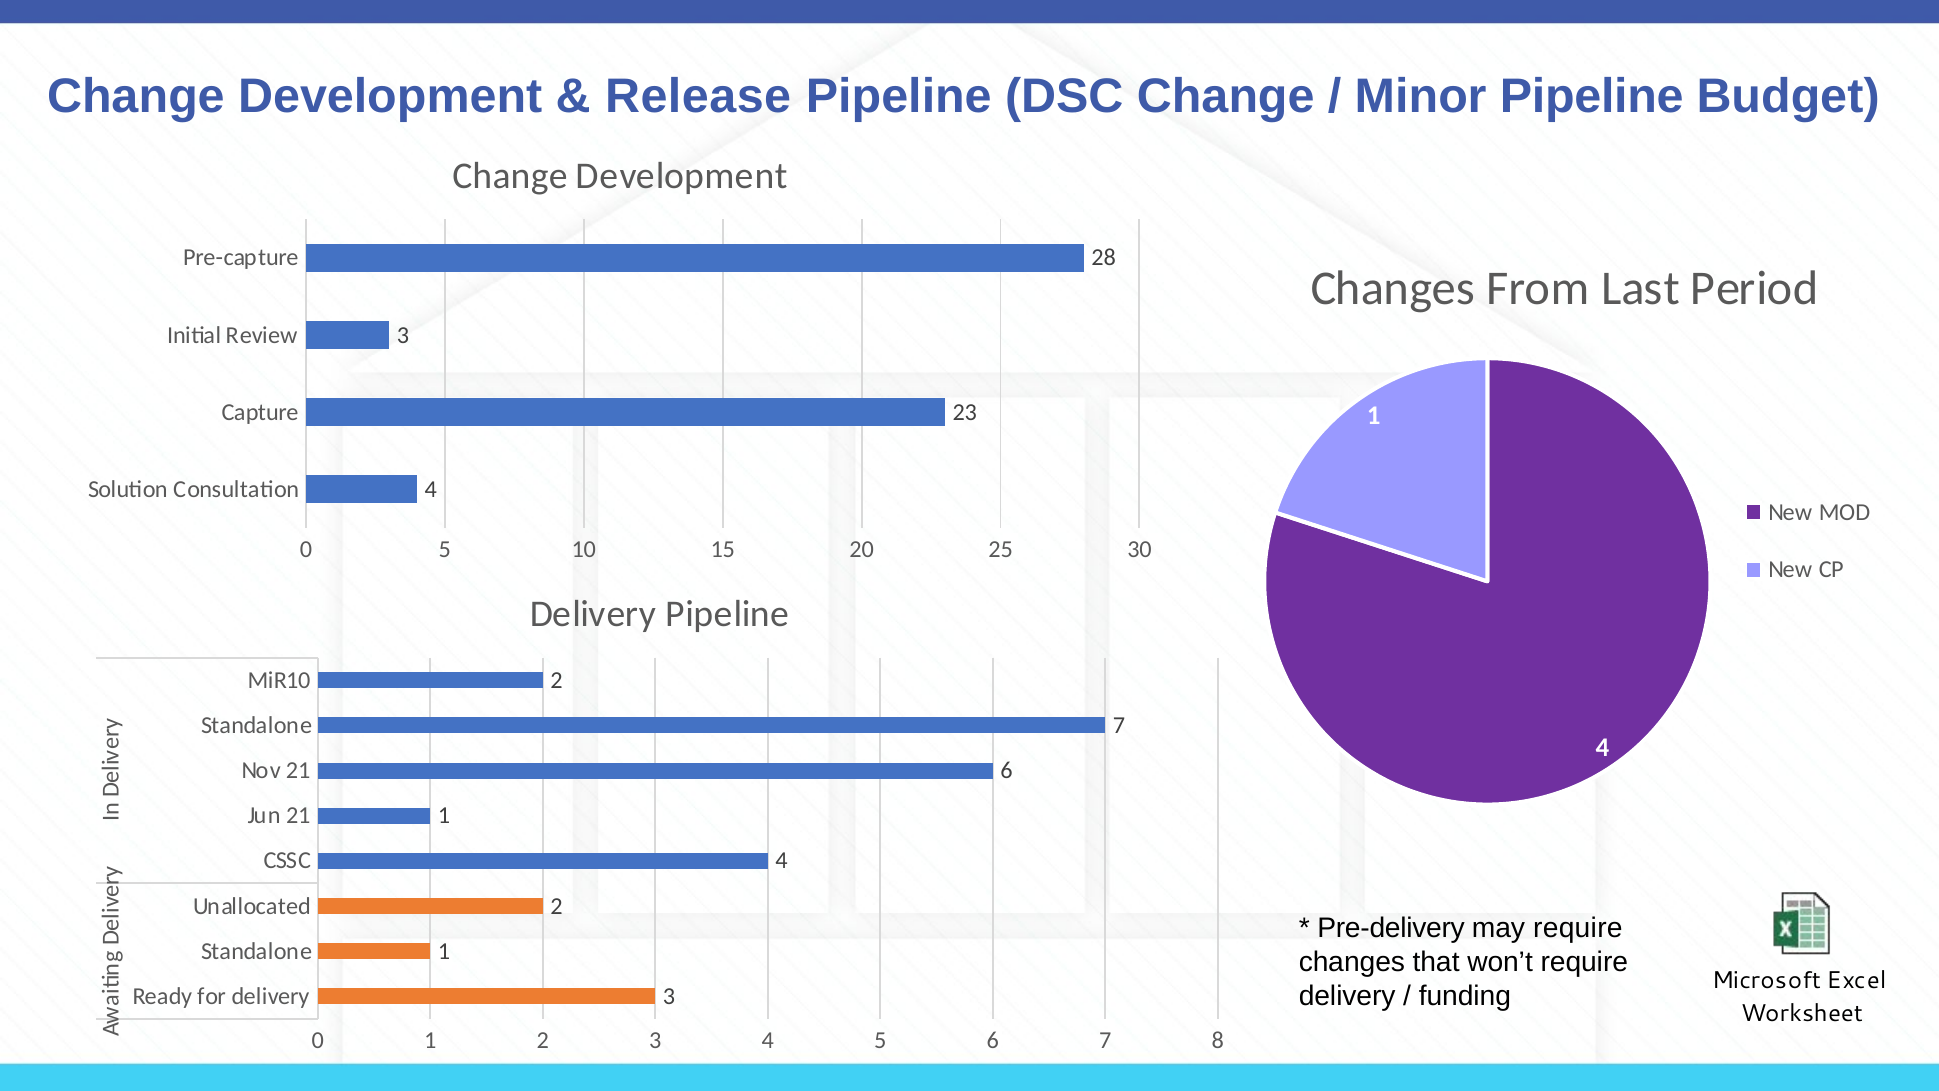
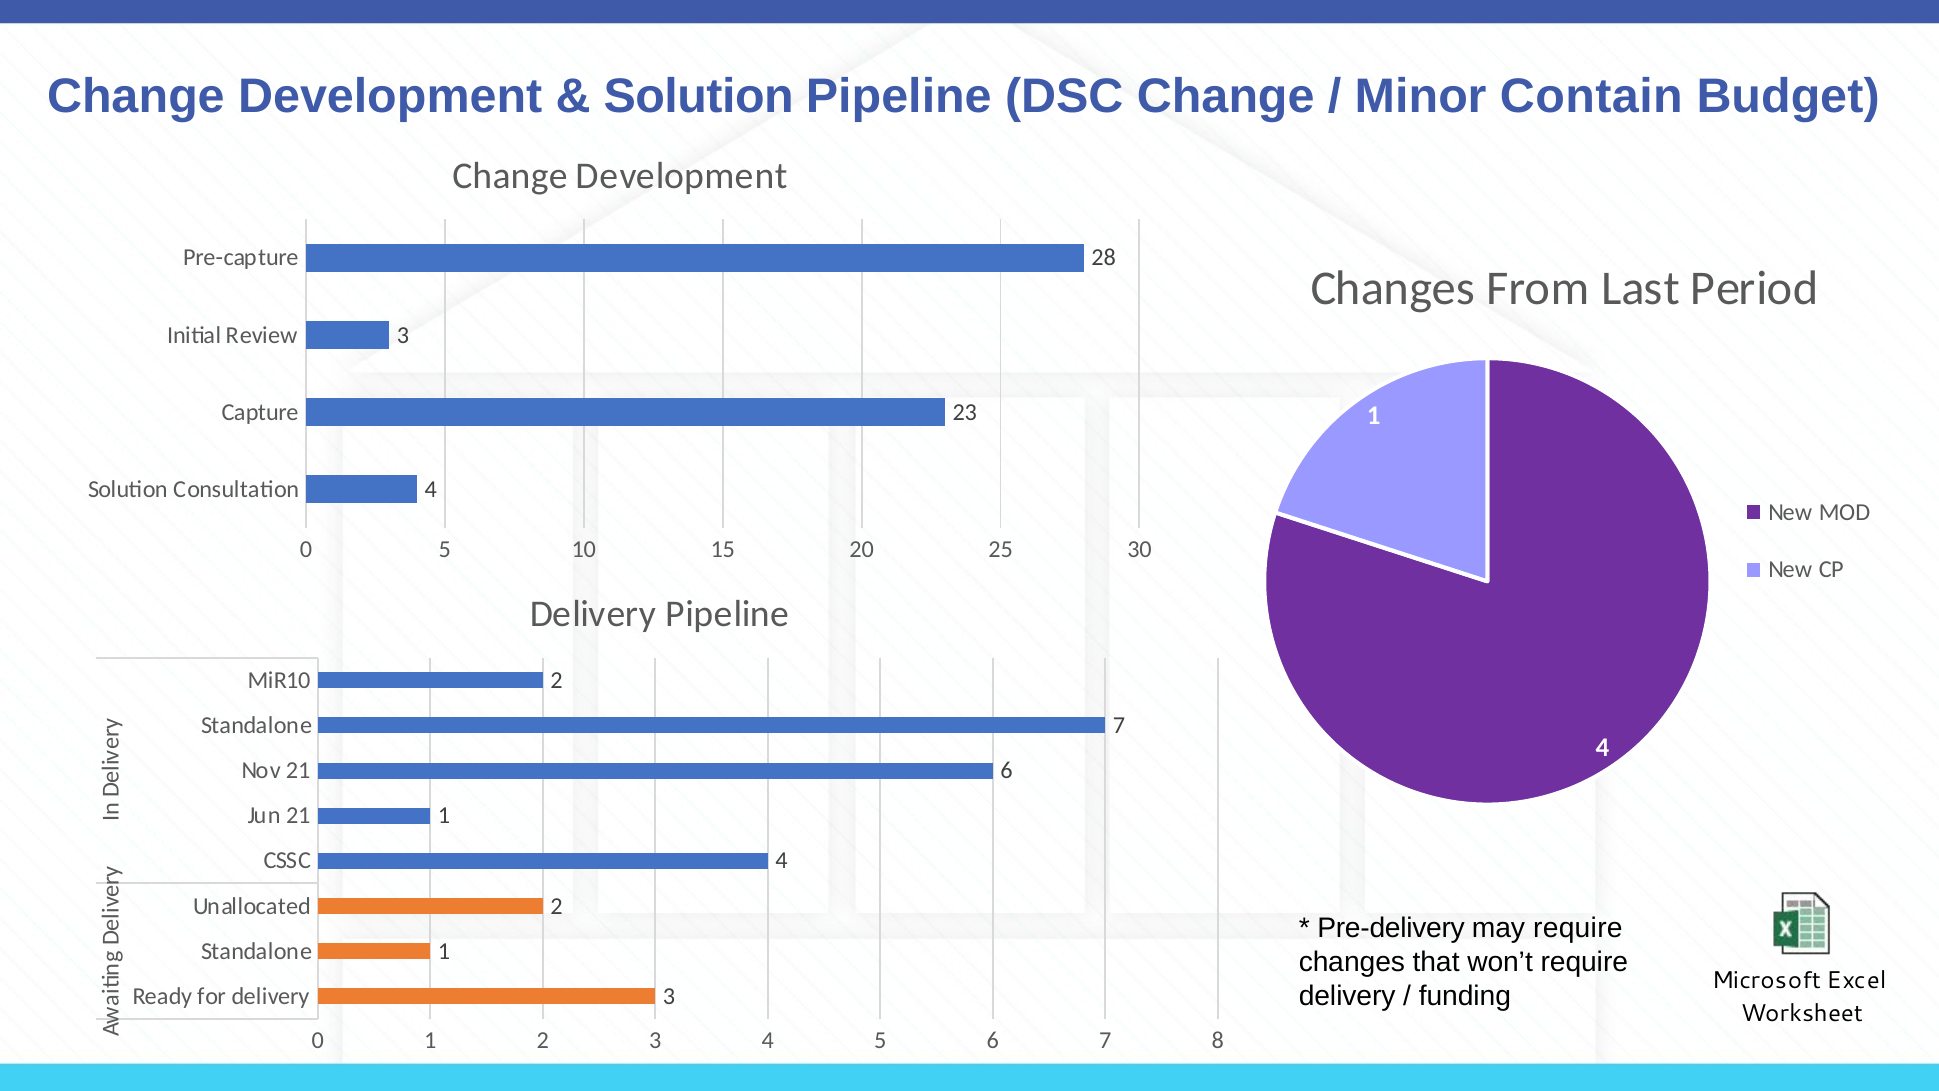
Release: Release -> Solution (699, 97)
Minor Pipeline: Pipeline -> Contain (1591, 97)
